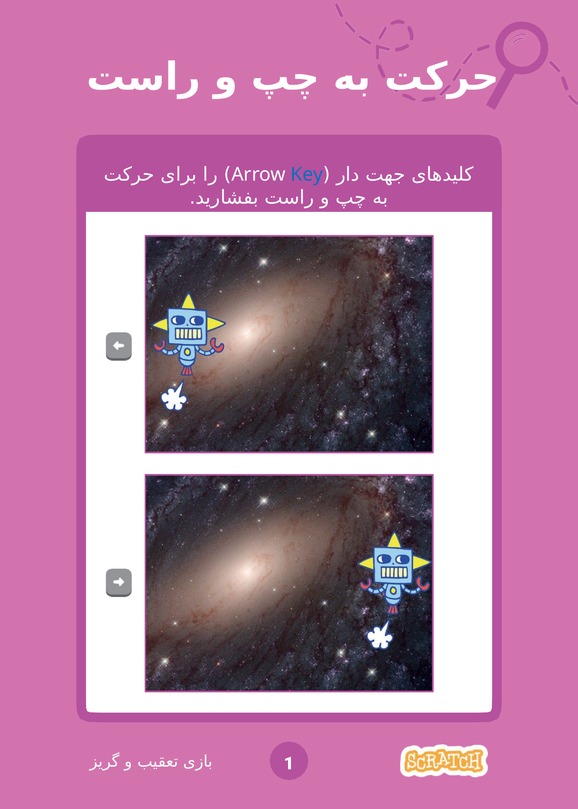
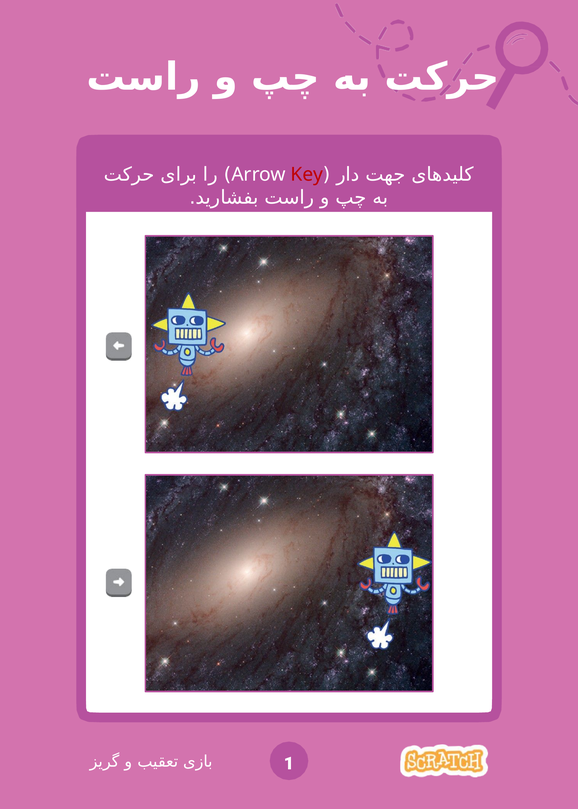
Key colour: blue -> red (307, 174)
